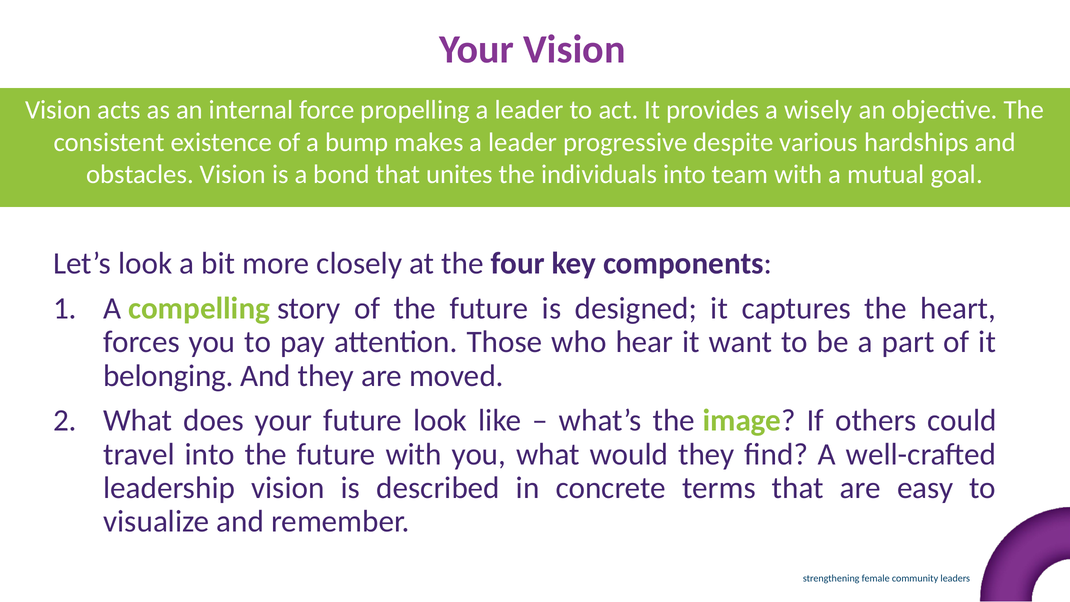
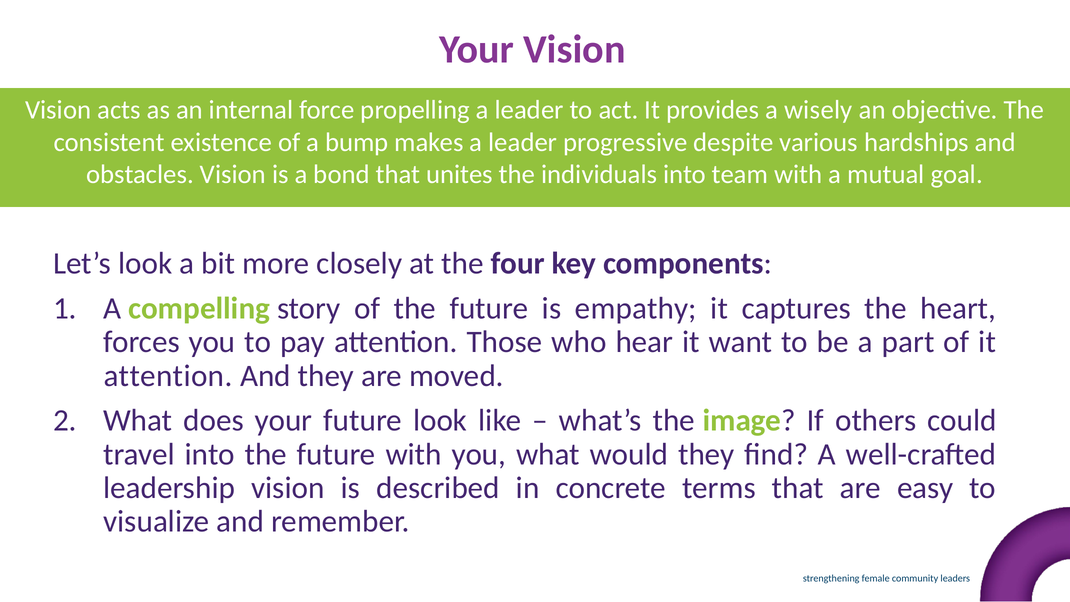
designed: designed -> empathy (636, 308)
belonging: belonging -> attention (168, 376)
